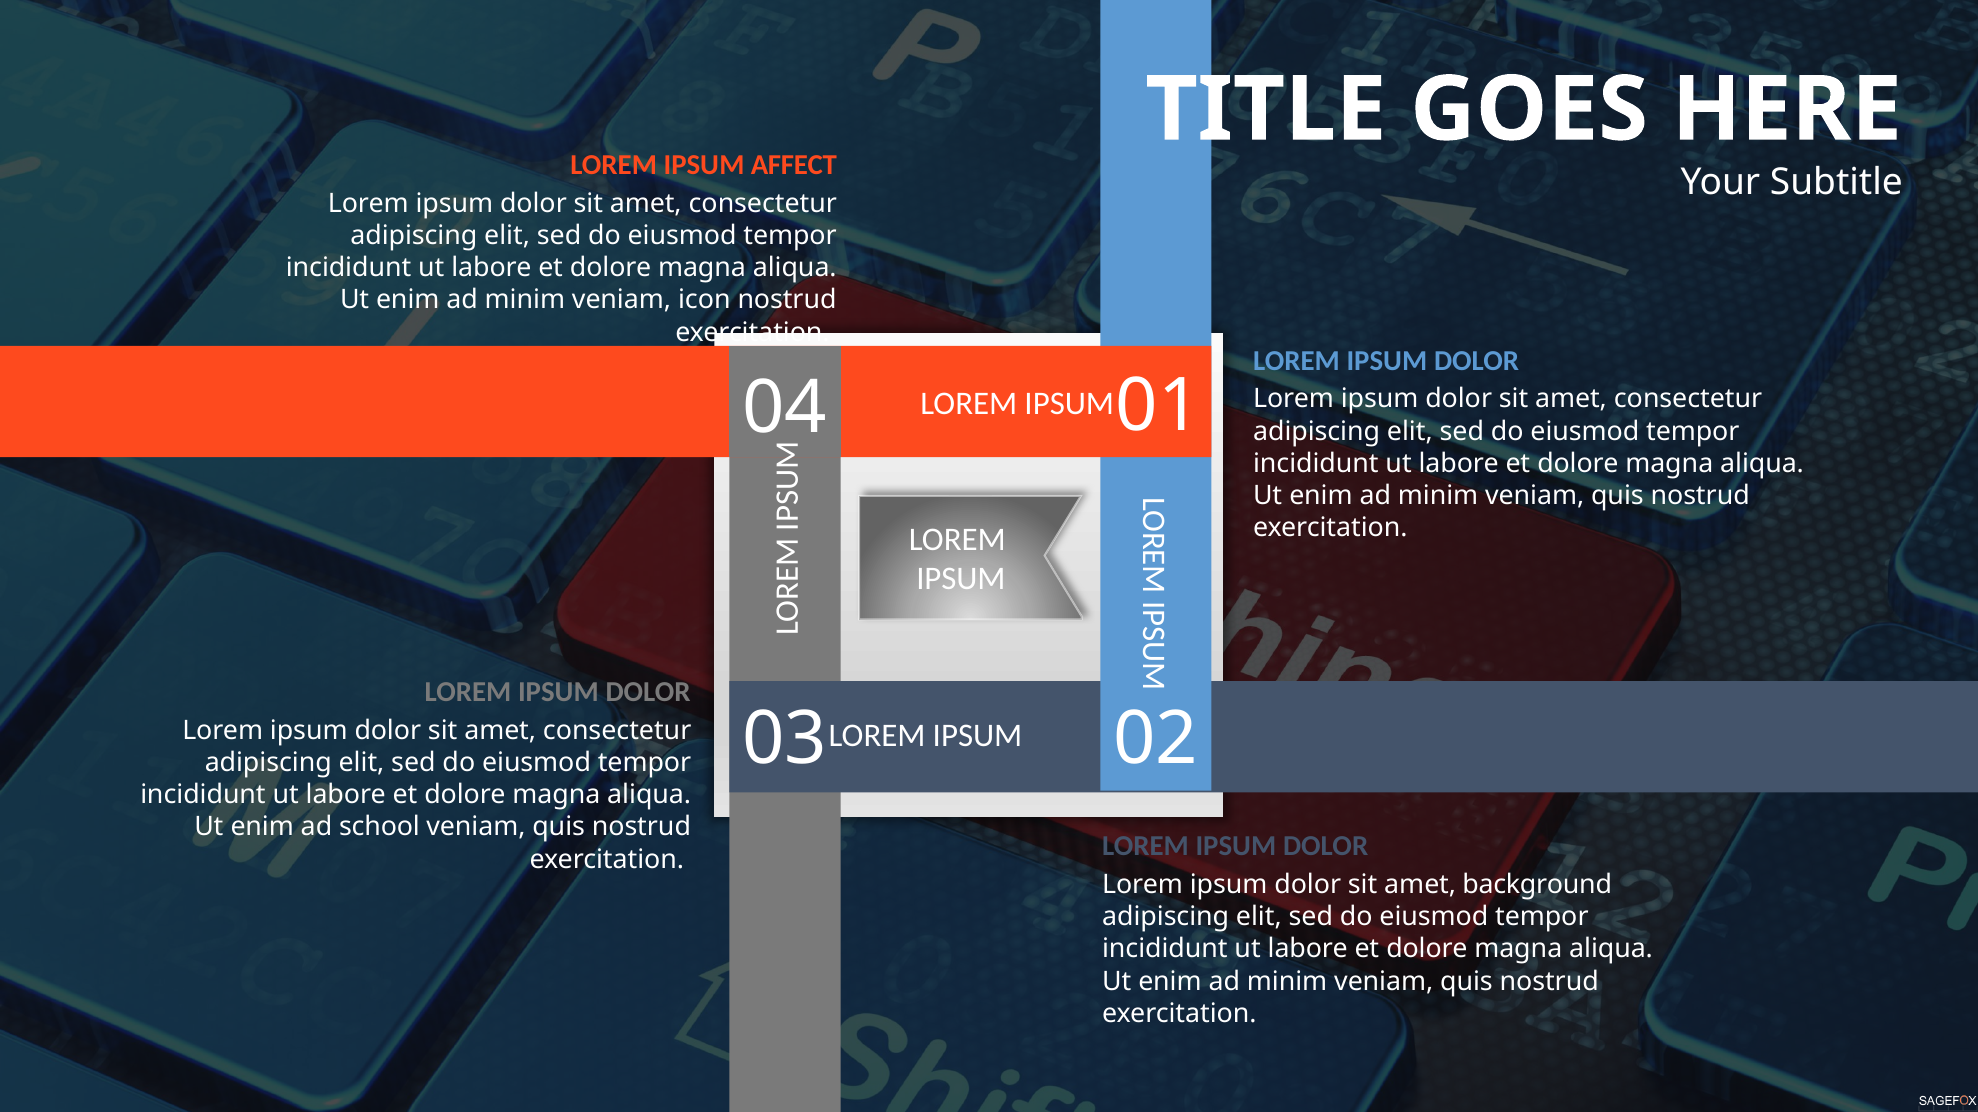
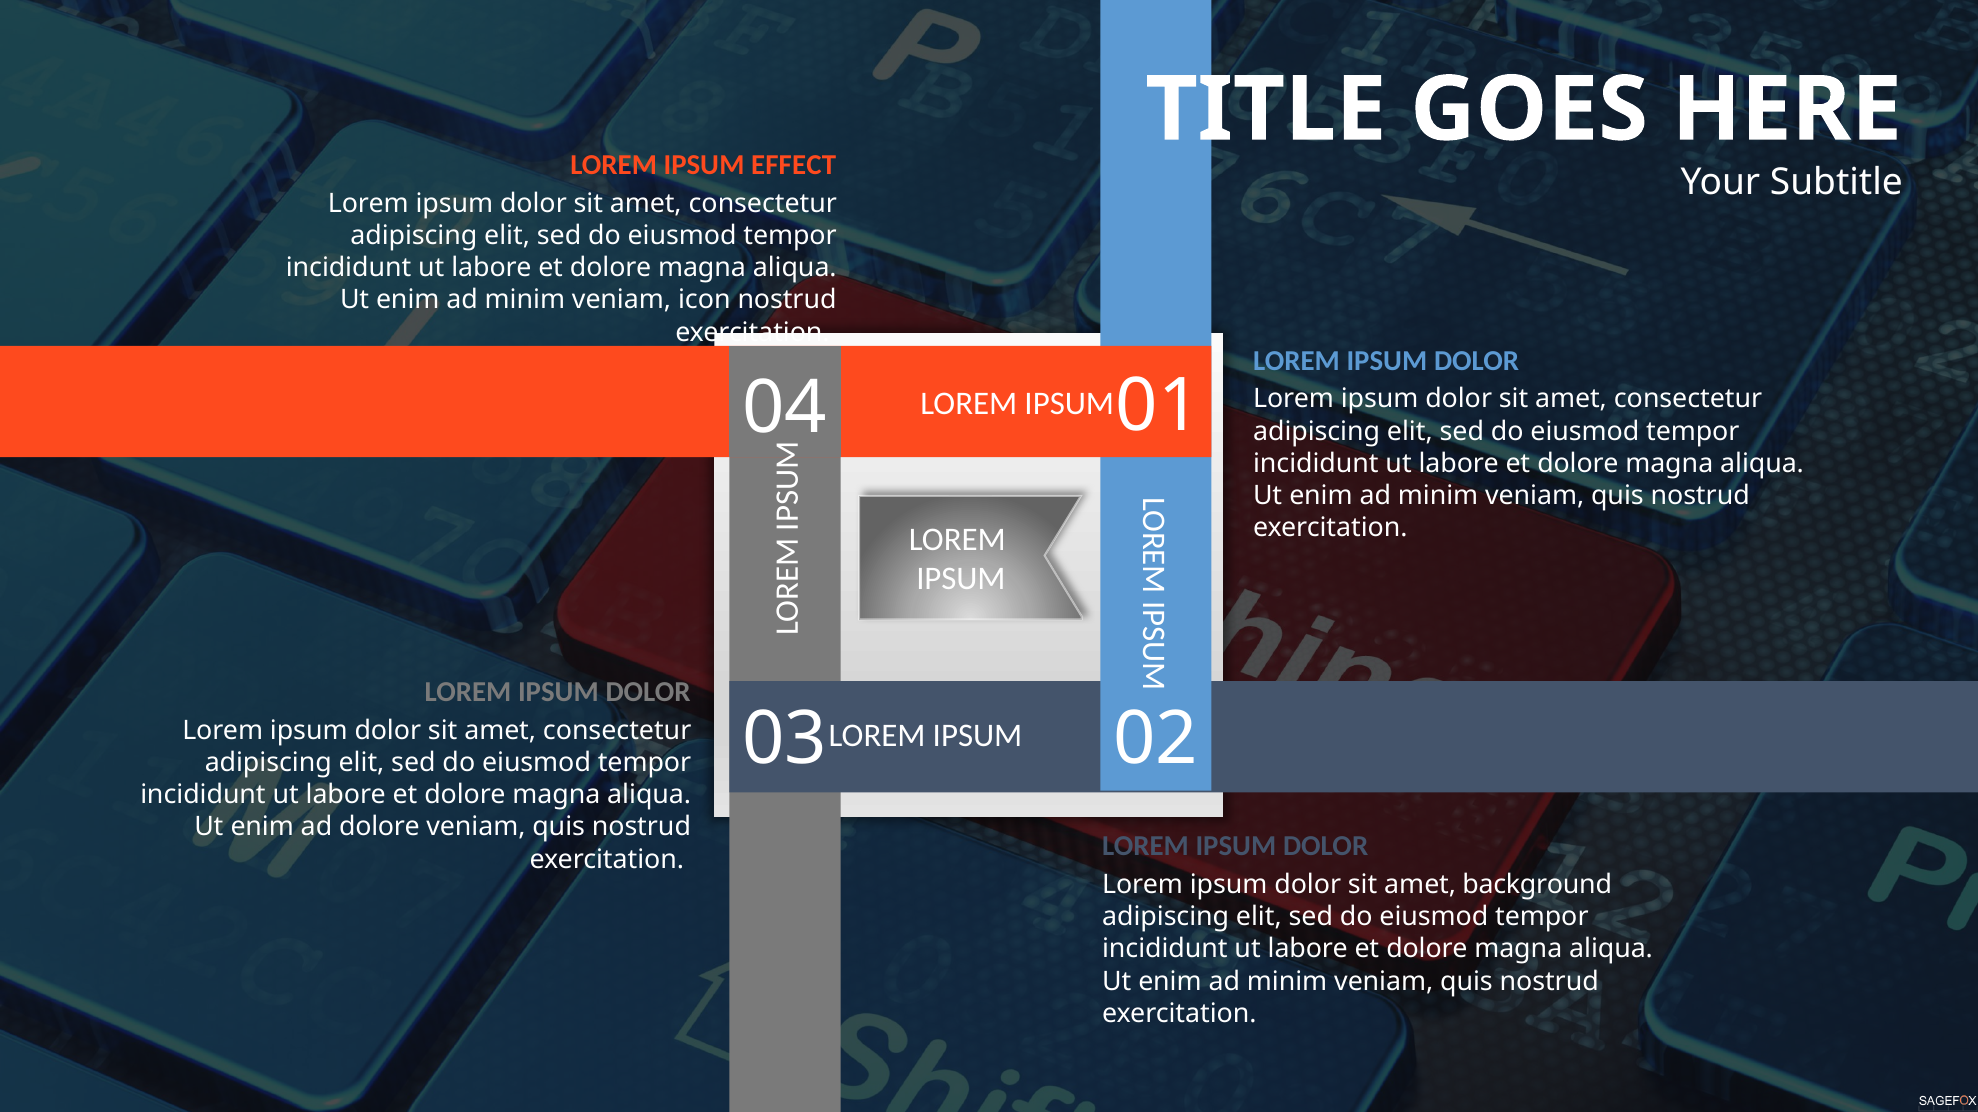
AFFECT: AFFECT -> EFFECT (794, 166)
ad school: school -> dolore (379, 828)
